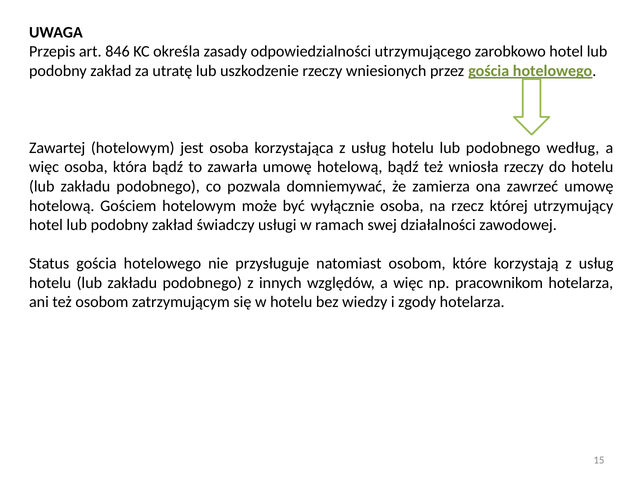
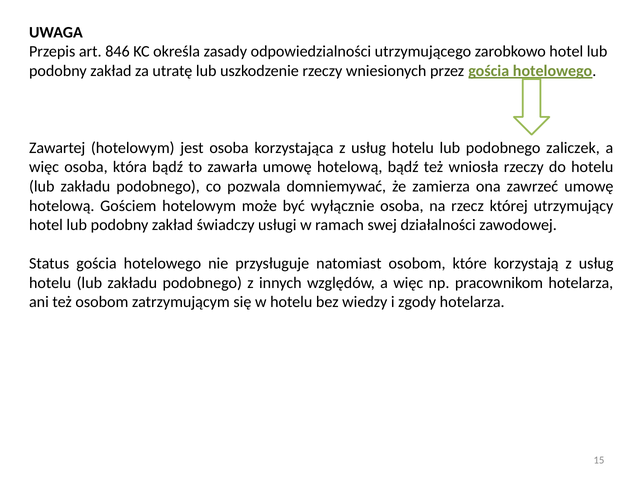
według: według -> zaliczek (573, 148)
